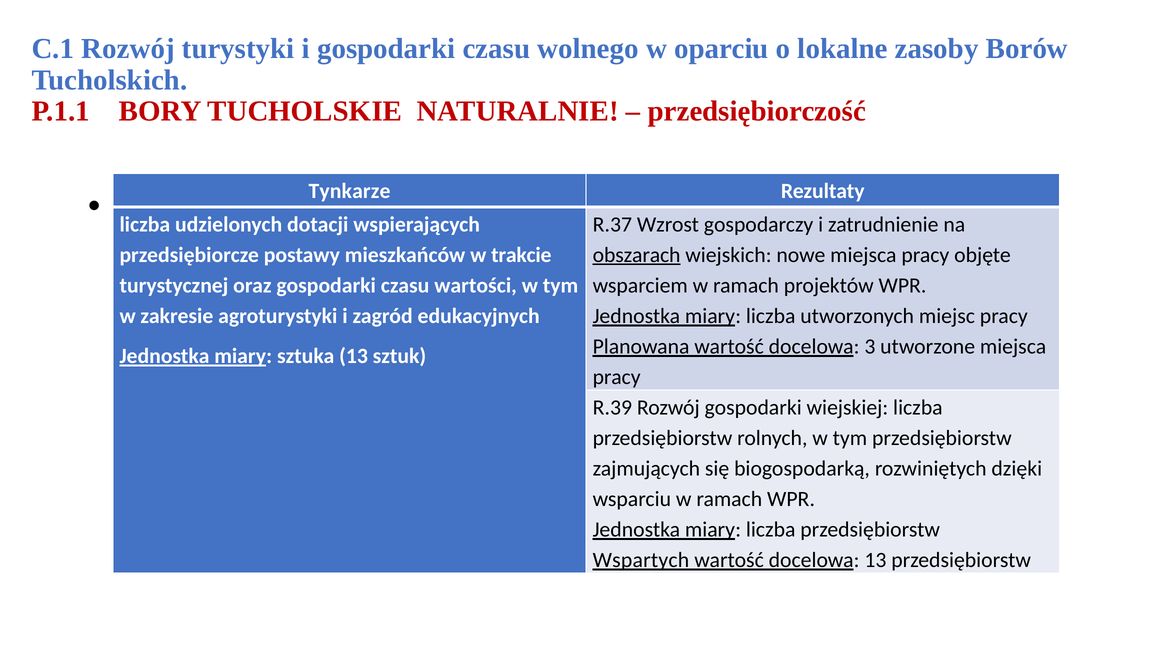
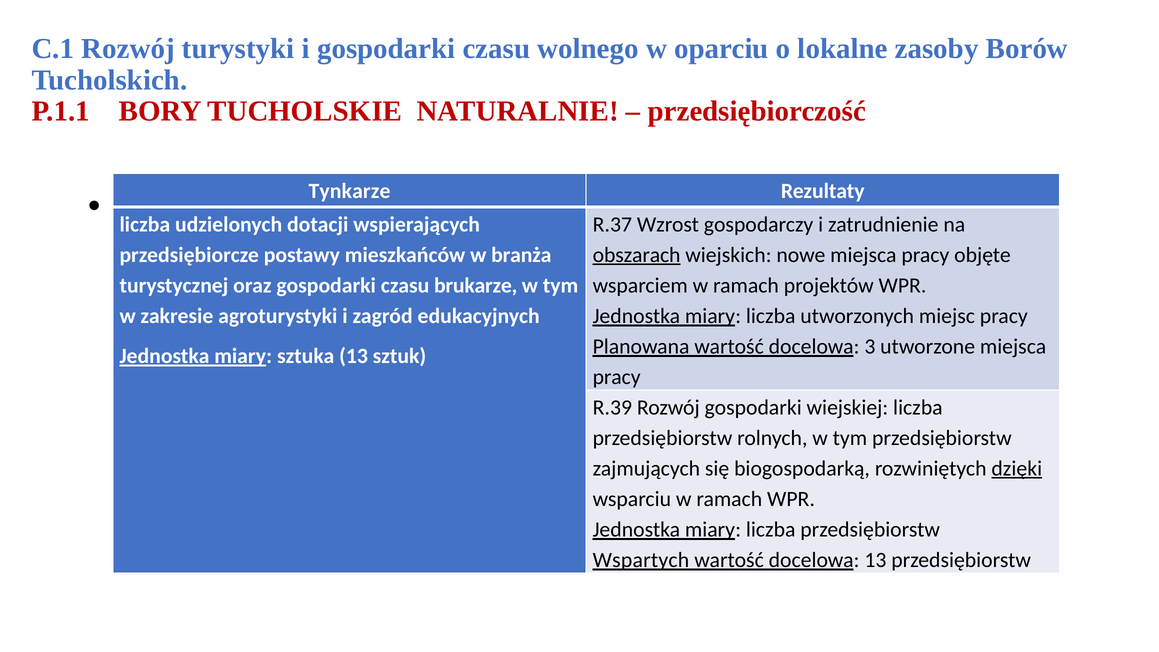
trakcie: trakcie -> branża (521, 255)
wartości: wartości -> brukarze (476, 285)
dzięki underline: none -> present (1017, 468)
